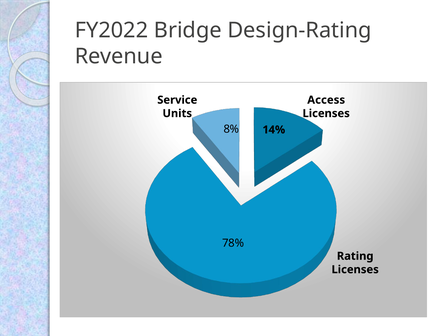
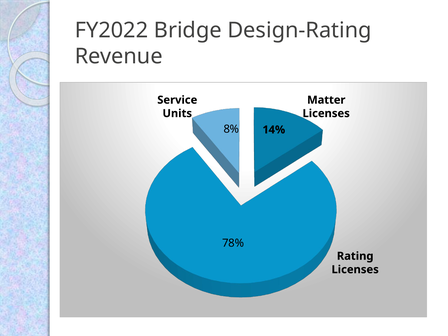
Access: Access -> Matter (326, 100)
